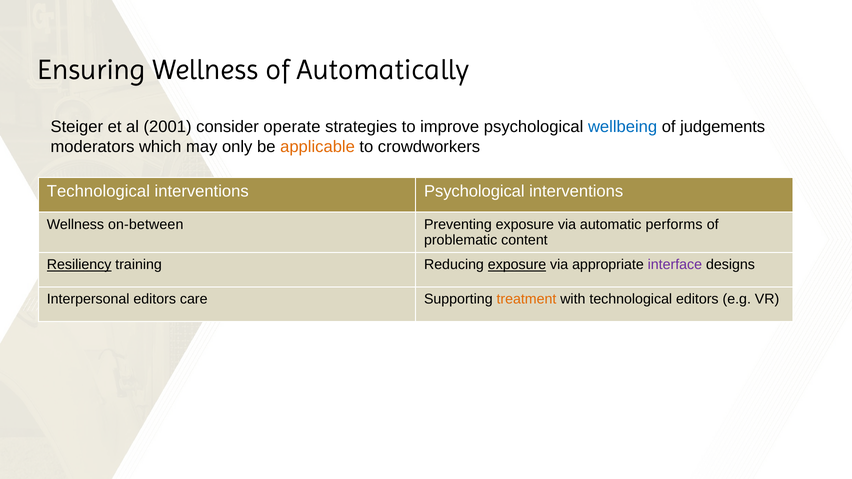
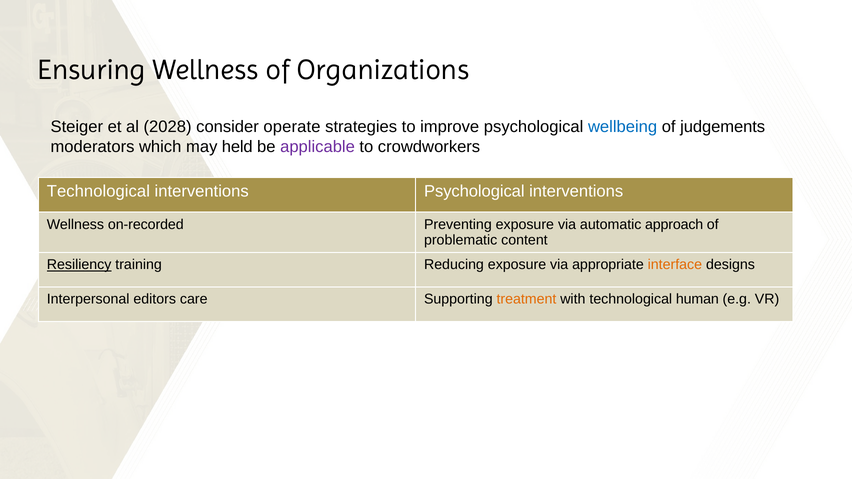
Automatically: Automatically -> Organizations (383, 70)
2001: 2001 -> 2028 (168, 127)
only: only -> held (237, 147)
applicable colour: orange -> purple (318, 147)
on-between: on-between -> on-recorded (146, 225)
performs: performs -> approach (674, 225)
exposure underline: present -> none (517, 265)
interface colour: purple -> orange (675, 265)
technological editors: editors -> human (697, 299)
